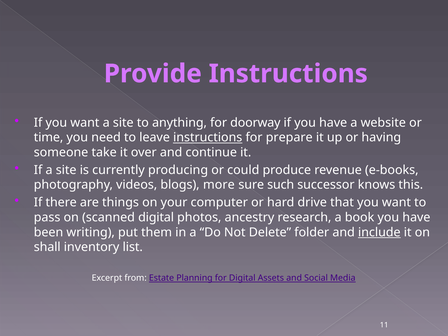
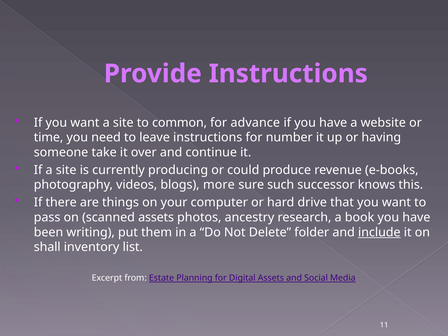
anything: anything -> common (180, 123)
doorway: doorway -> advance (255, 123)
instructions underline: present -> none (208, 138)
prepare: prepare -> number (289, 138)
scanned digital: digital -> assets (156, 217)
